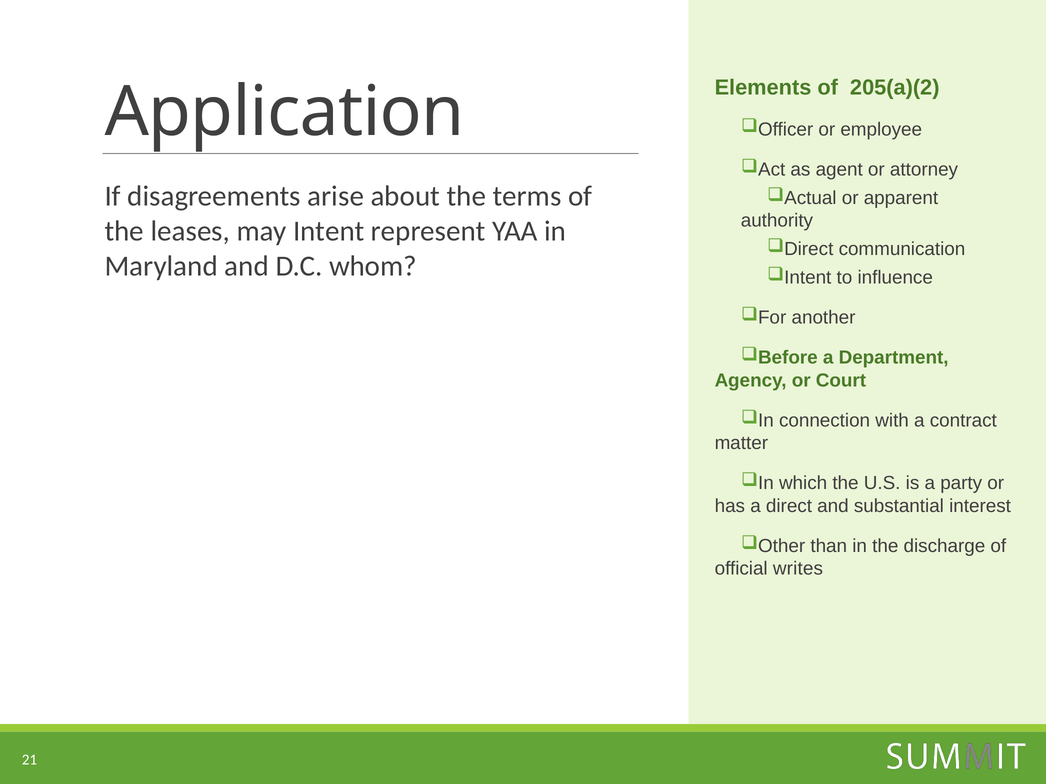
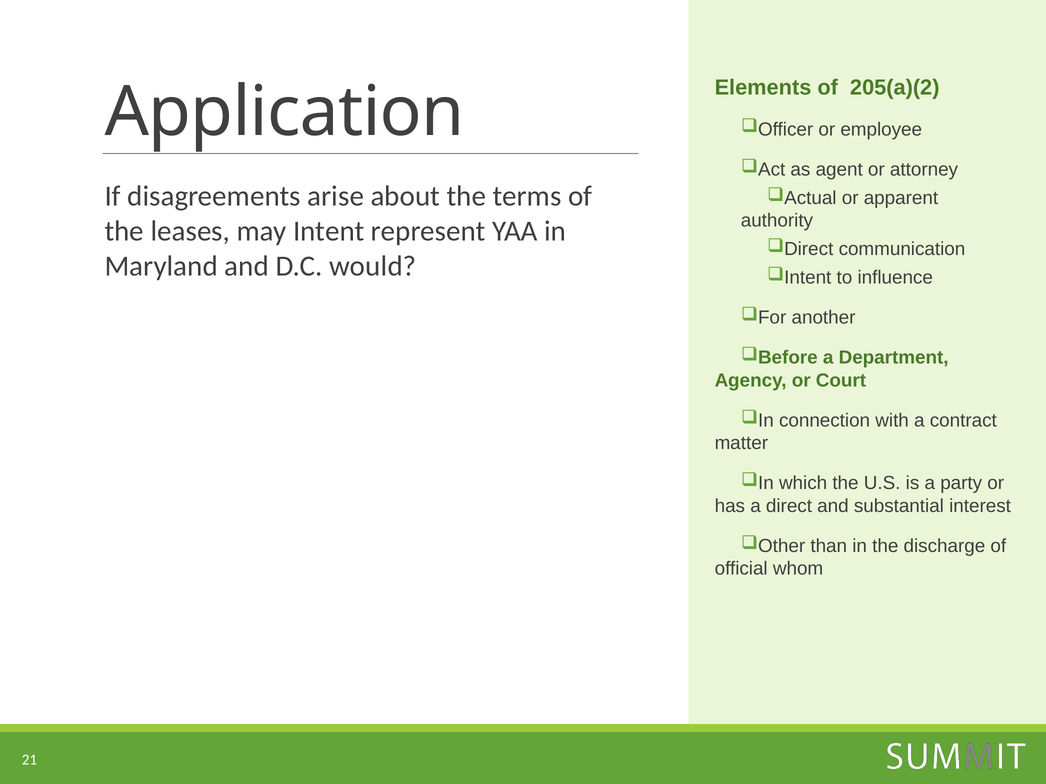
whom: whom -> would (373, 266)
writes: writes -> whom (798, 569)
